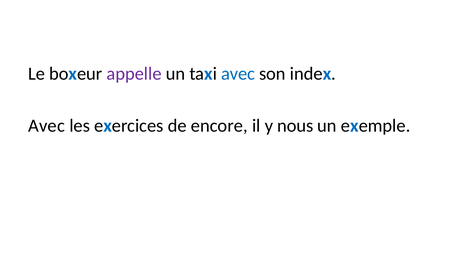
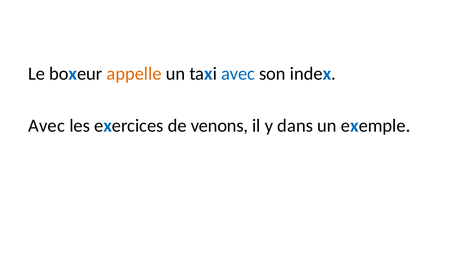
appelle colour: purple -> orange (134, 74)
encore: encore -> venons (219, 126)
nous: nous -> dans (295, 126)
